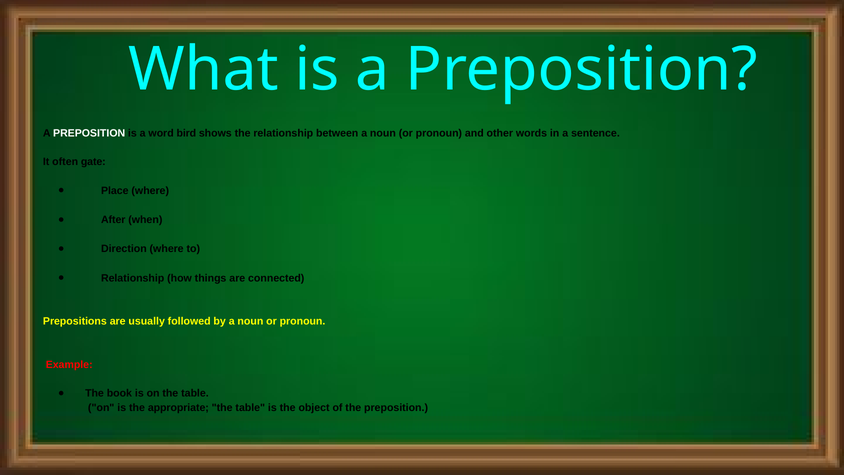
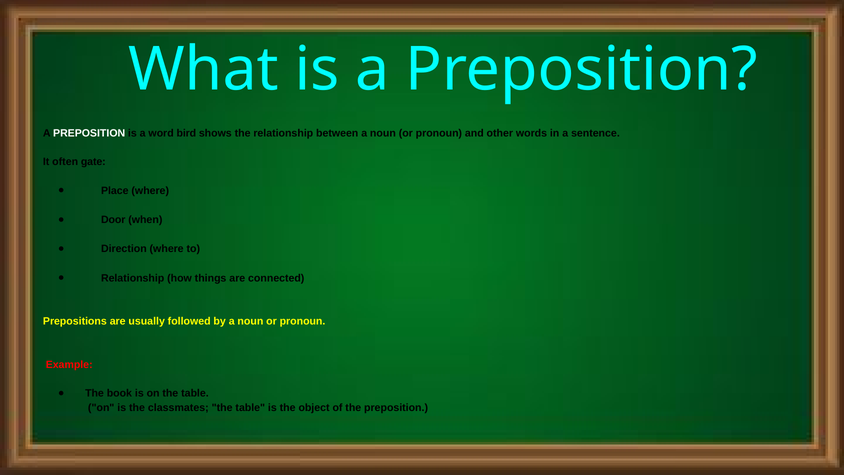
After: After -> Door (113, 220)
appropriate: appropriate -> classmates (178, 408)
